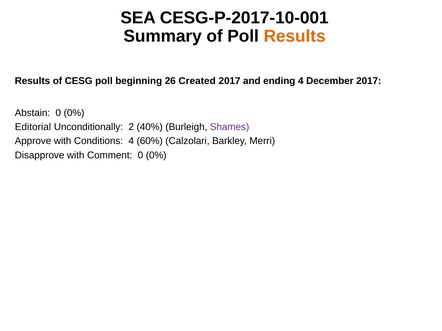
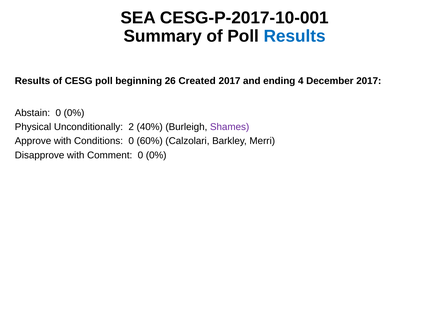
Results colour: orange -> blue (295, 36)
Editorial: Editorial -> Physical (33, 127)
Conditions 4: 4 -> 0 (131, 141)
